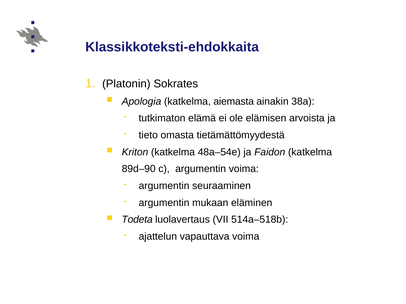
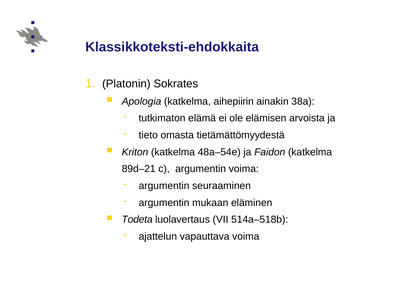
aiemasta: aiemasta -> aihepiirin (234, 102)
89d–90: 89d–90 -> 89d–21 (139, 169)
